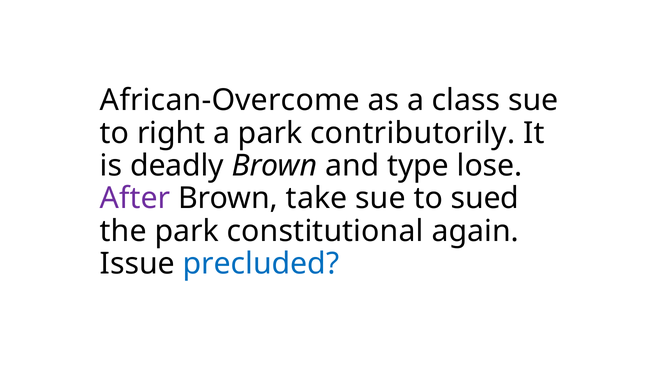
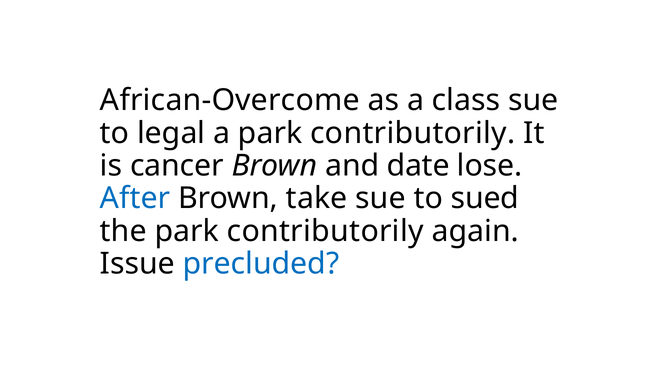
right: right -> legal (171, 133)
deadly: deadly -> cancer (177, 166)
type: type -> date (418, 166)
After colour: purple -> blue (135, 198)
the park constitutional: constitutional -> contributorily (325, 231)
